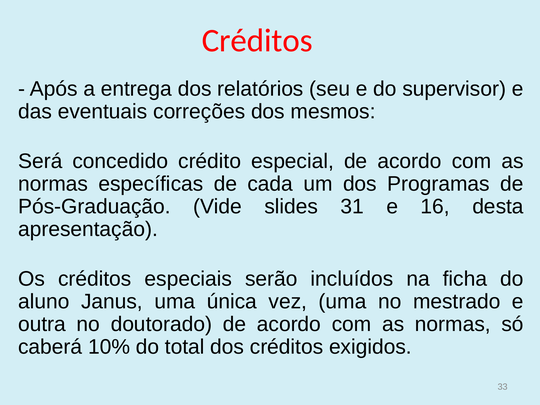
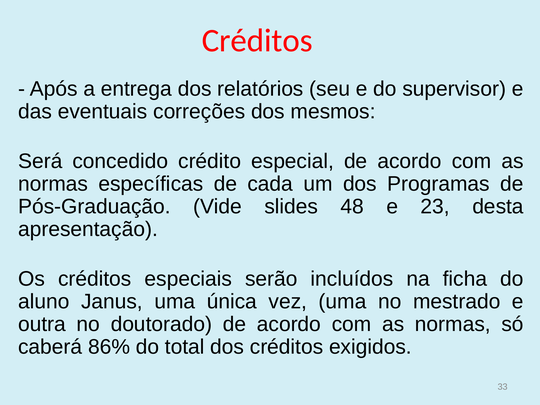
31: 31 -> 48 (352, 207)
16: 16 -> 23 (435, 207)
10%: 10% -> 86% (109, 347)
